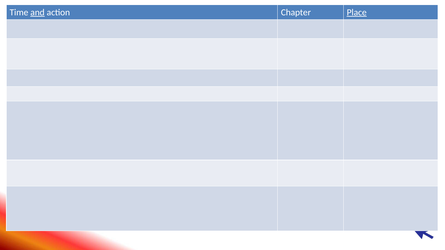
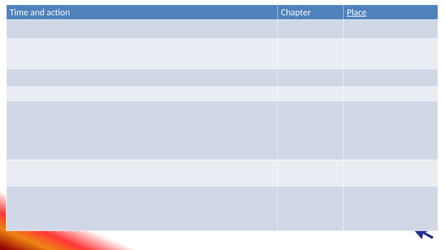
and underline: present -> none (37, 12)
